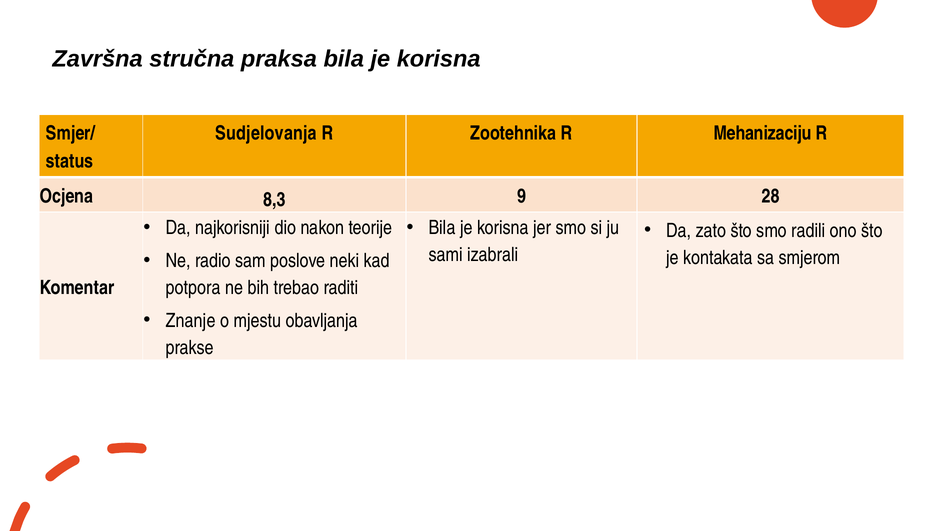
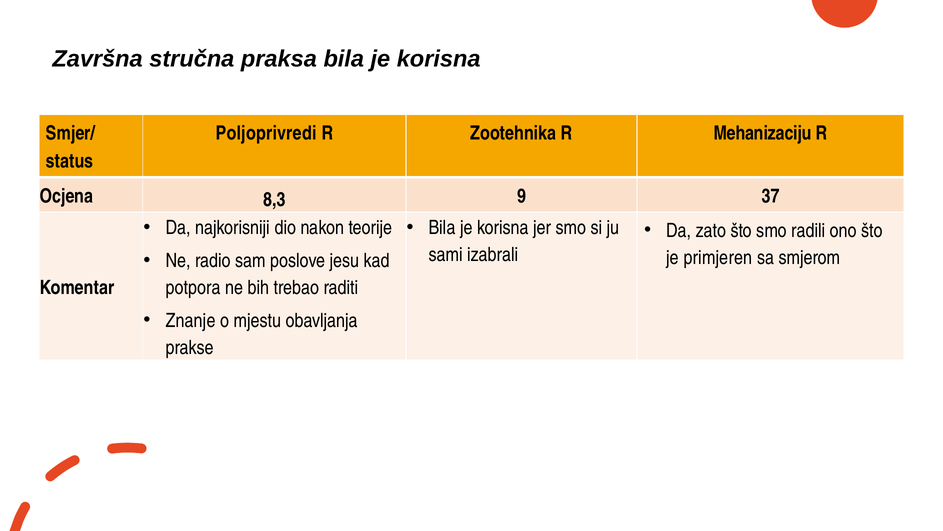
Sudjelovanja: Sudjelovanja -> Poljoprivredi (266, 133)
28: 28 -> 37 (771, 196)
kontakata: kontakata -> primjeren (718, 257)
neki: neki -> jesu (345, 260)
